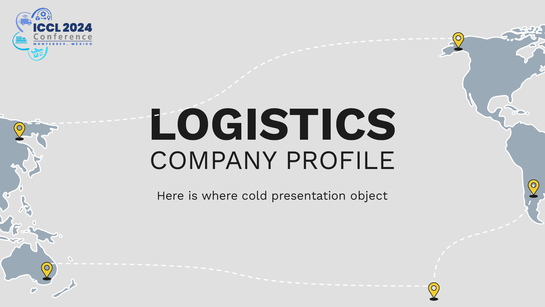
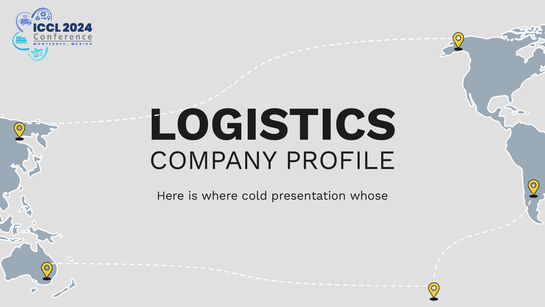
object: object -> whose (369, 195)
